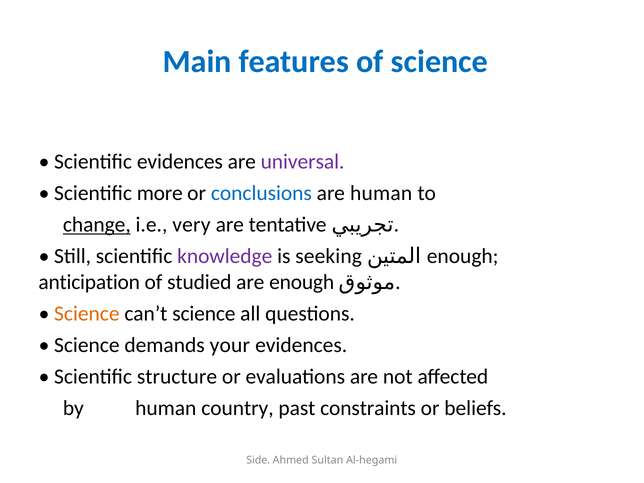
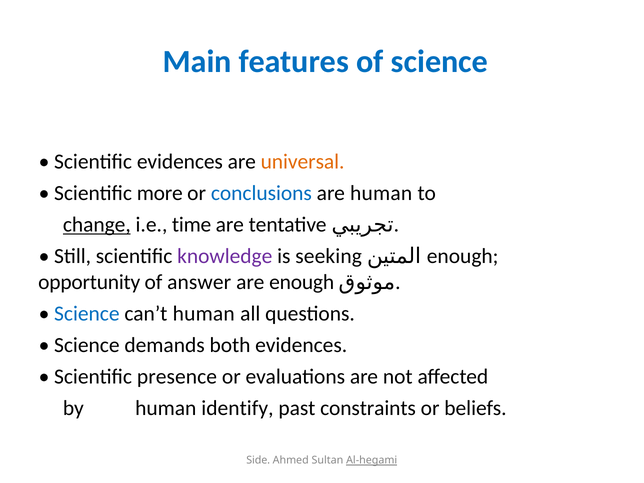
universal colour: purple -> orange (303, 162)
very: very -> time (192, 225)
anticipation: anticipation -> opportunity (89, 282)
studied: studied -> answer (199, 282)
Science colour: orange -> blue (87, 314)
can’t science: science -> human (204, 314)
your: your -> both (230, 345)
structure: structure -> presence (177, 376)
country: country -> identify (237, 408)
Al-hegami underline: none -> present (372, 460)
